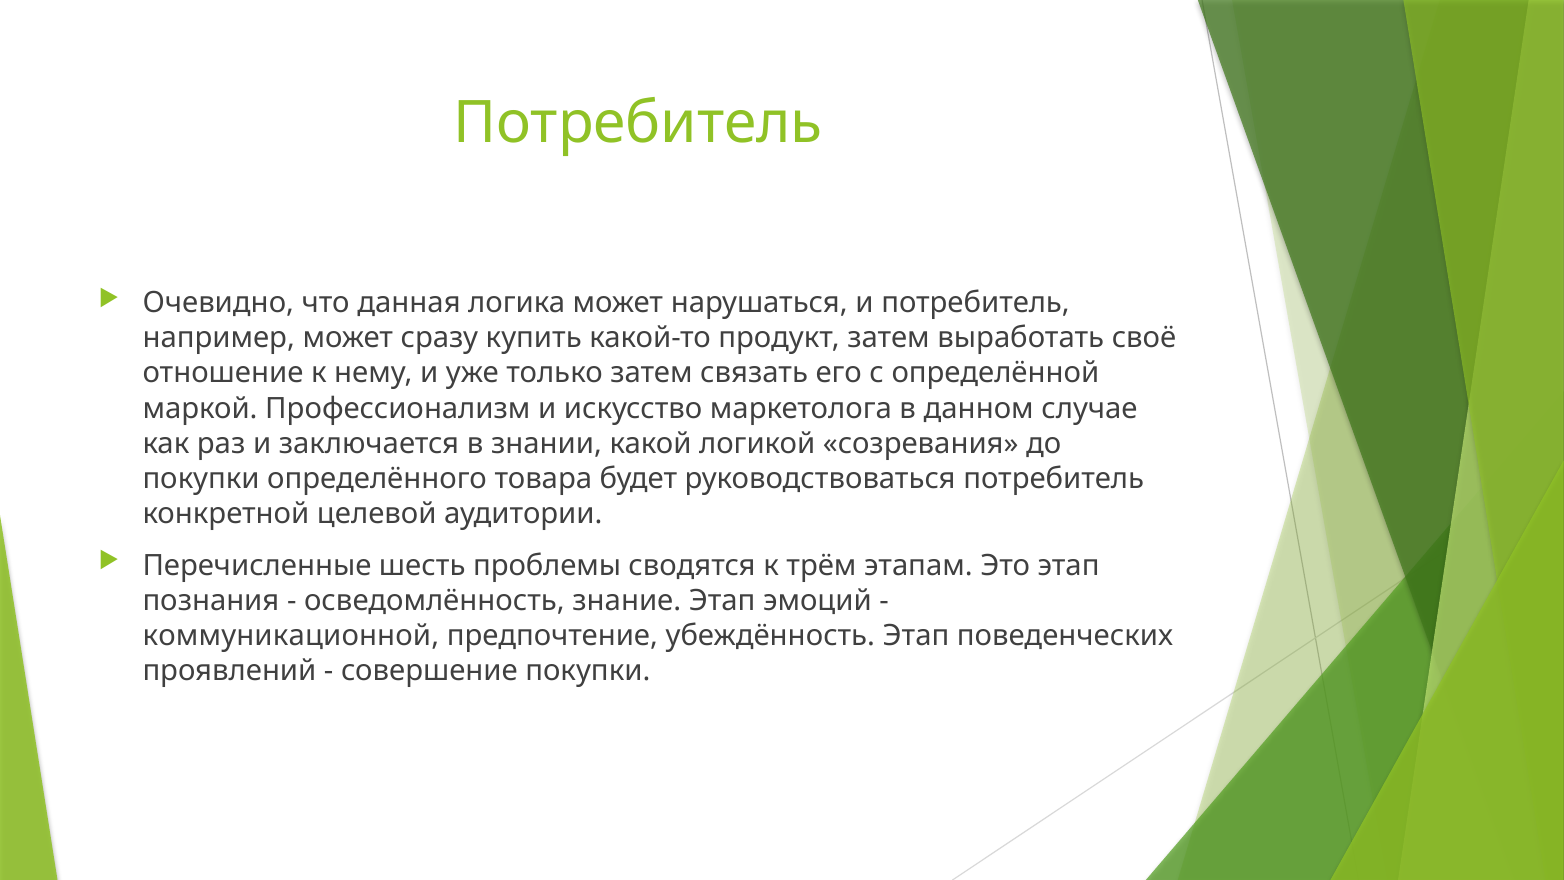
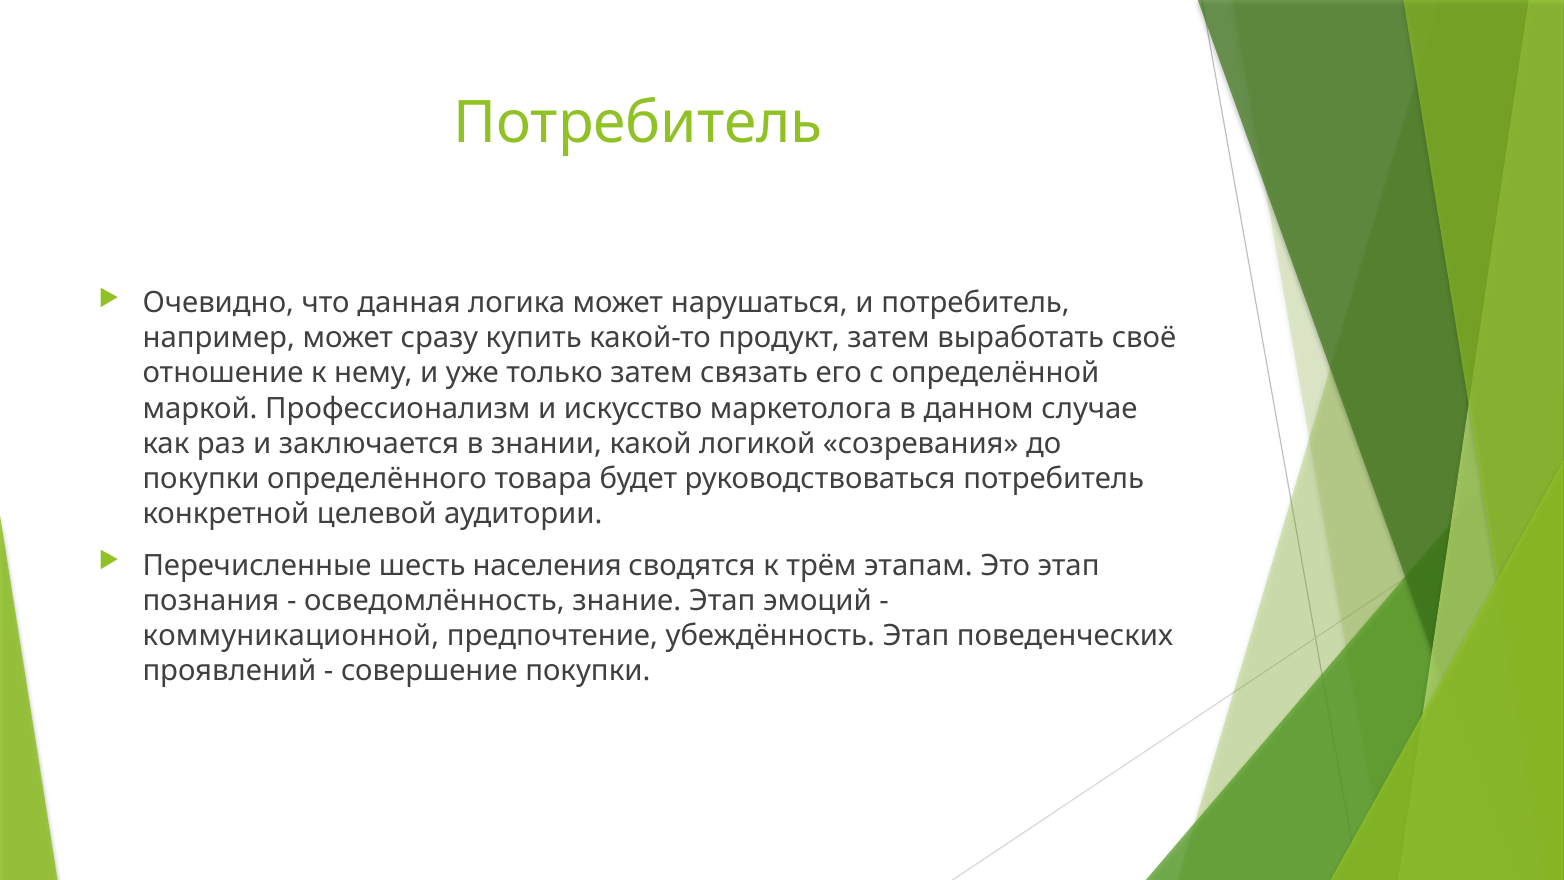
проблемы: проблемы -> населения (547, 565)
